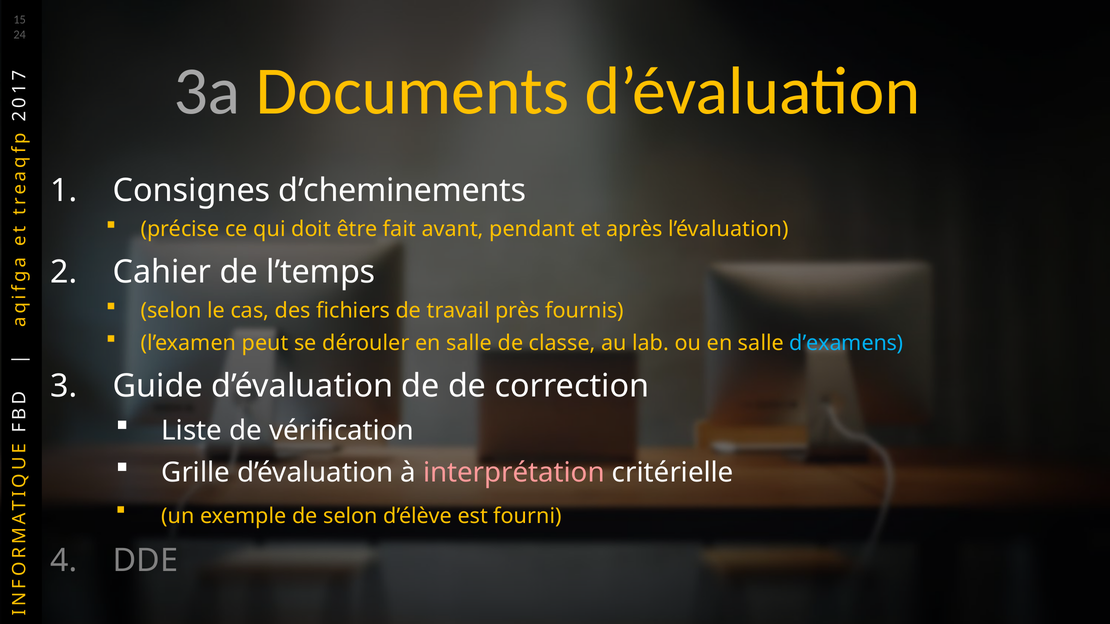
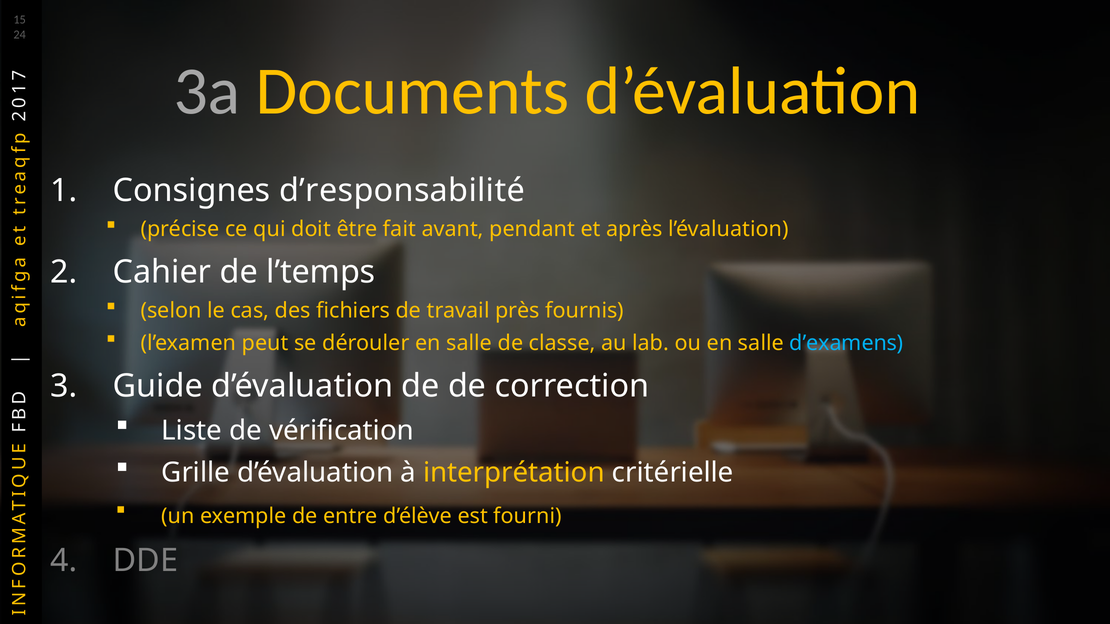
d’cheminements: d’cheminements -> d’responsabilité (402, 191)
interprétation colour: pink -> yellow (514, 473)
de selon: selon -> entre (350, 517)
